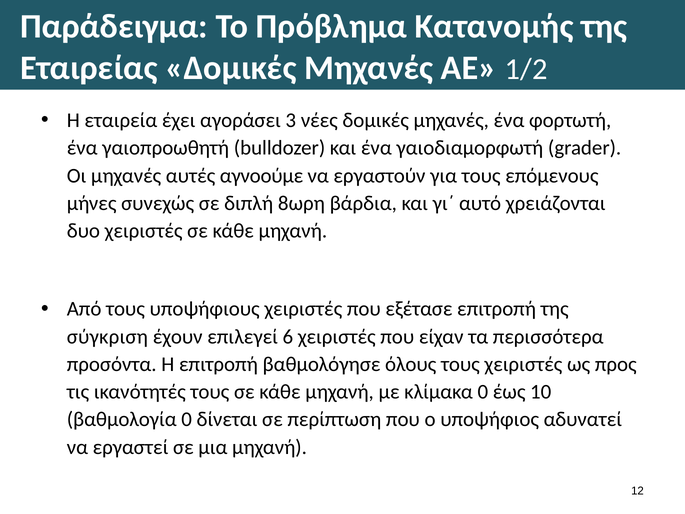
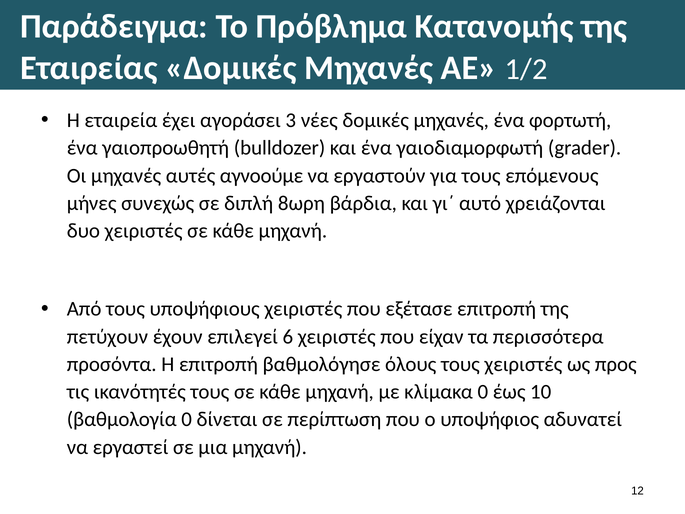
σύγκριση: σύγκριση -> πετύχουν (107, 337)
